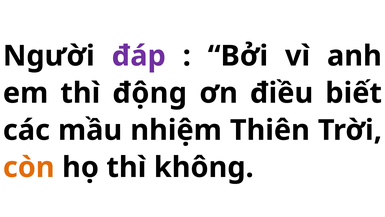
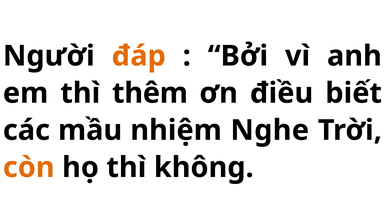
đáp colour: purple -> orange (139, 56)
động: động -> thêm (150, 93)
Thiên: Thiên -> Nghe (270, 130)
